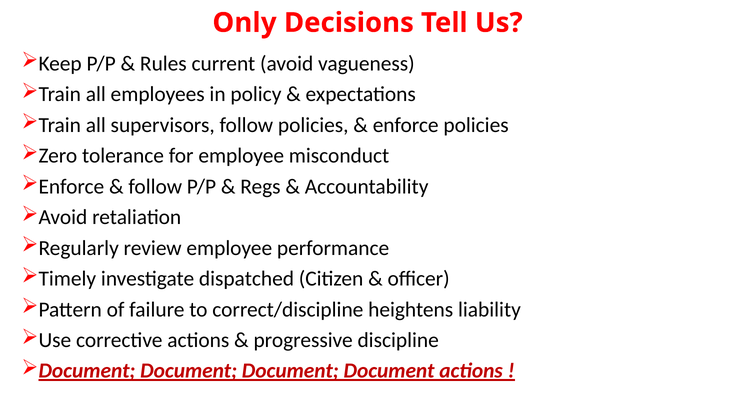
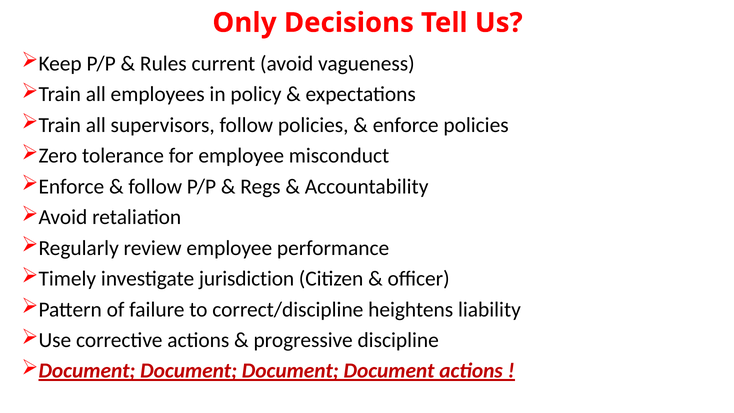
dispatched: dispatched -> jurisdiction (247, 279)
